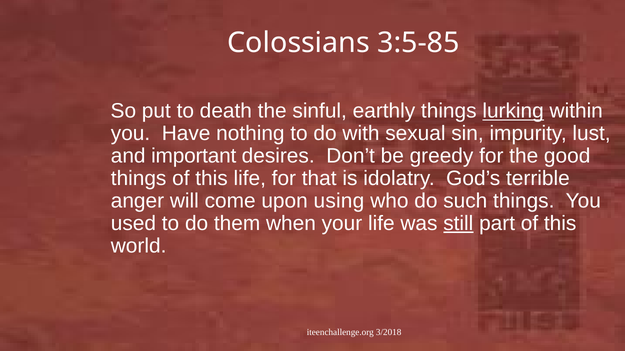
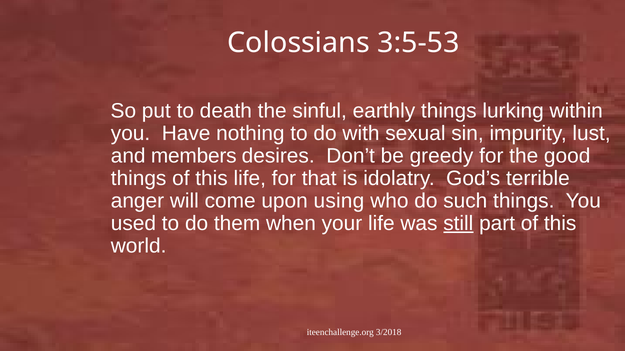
3:5-85: 3:5-85 -> 3:5-53 (418, 43)
lurking underline: present -> none (513, 111)
important: important -> members (194, 156)
